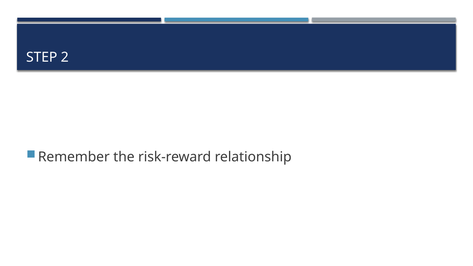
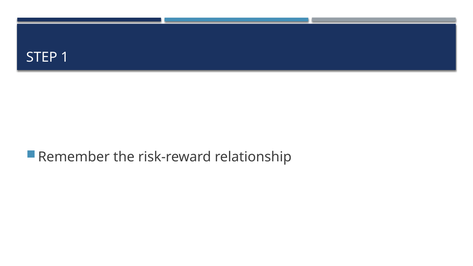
2: 2 -> 1 (65, 57)
